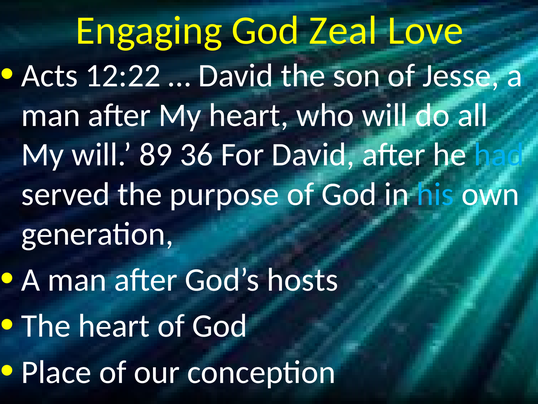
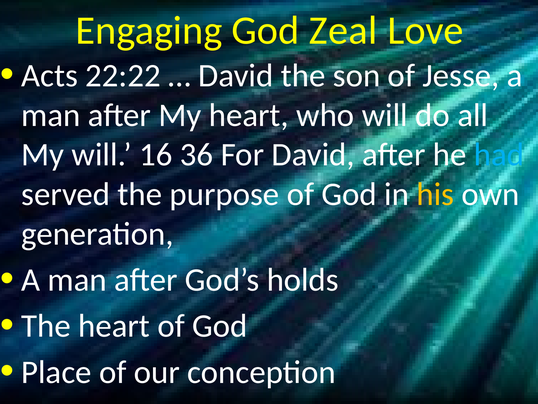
12:22: 12:22 -> 22:22 (123, 76)
89: 89 -> 16 (156, 155)
his colour: light blue -> yellow (435, 194)
hosts: hosts -> holds (303, 280)
